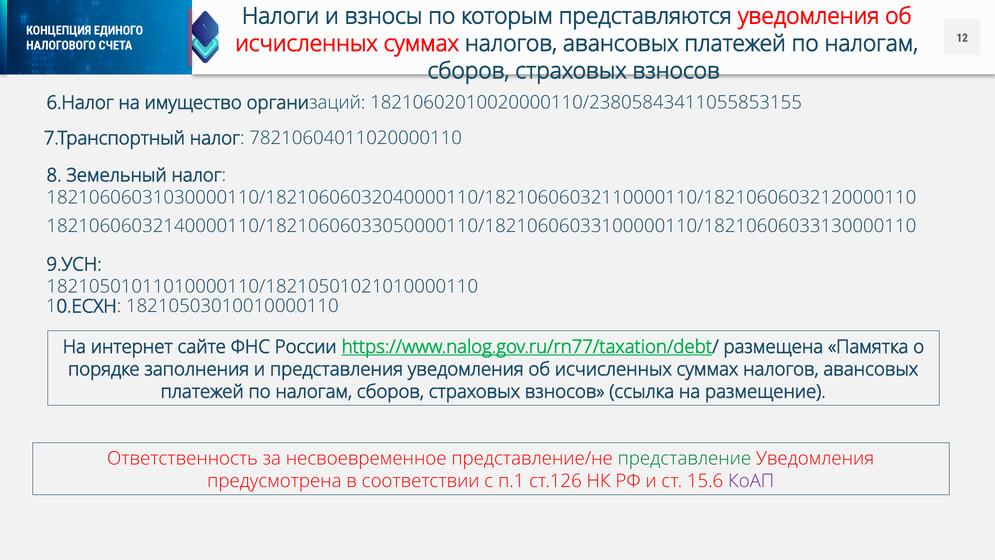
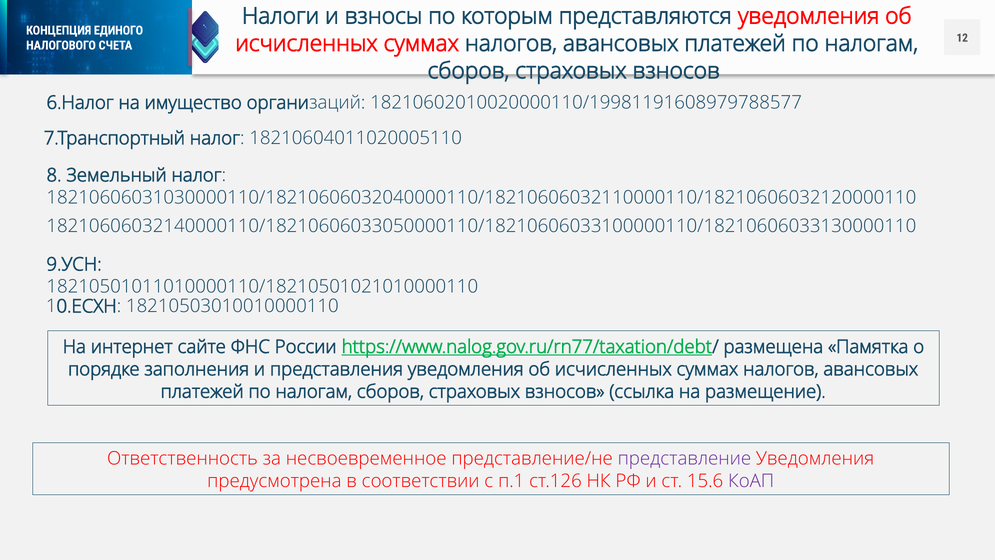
18210602010020000110/23805843411055853155: 18210602010020000110/23805843411055853155 -> 18210602010020000110/19981191608979788577 (586, 103)
78210604011020000110: 78210604011020000110 -> 18210604011020005110 (356, 138)
представление colour: green -> purple (684, 459)
